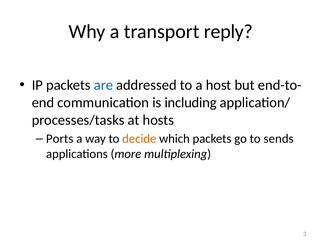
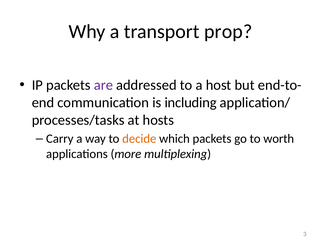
reply: reply -> prop (228, 32)
are colour: blue -> purple (103, 85)
Ports: Ports -> Carry (60, 138)
sends: sends -> worth (279, 138)
